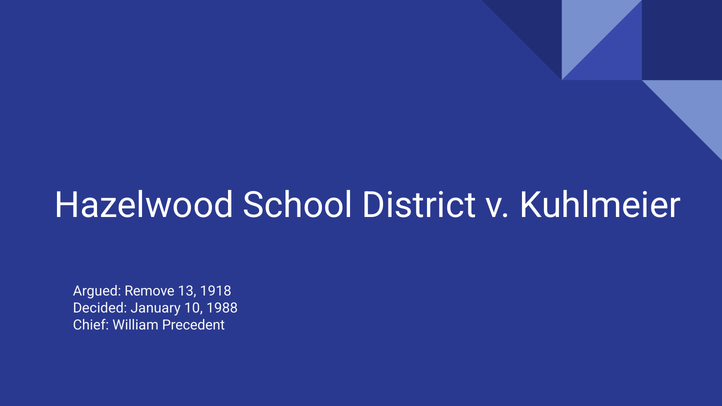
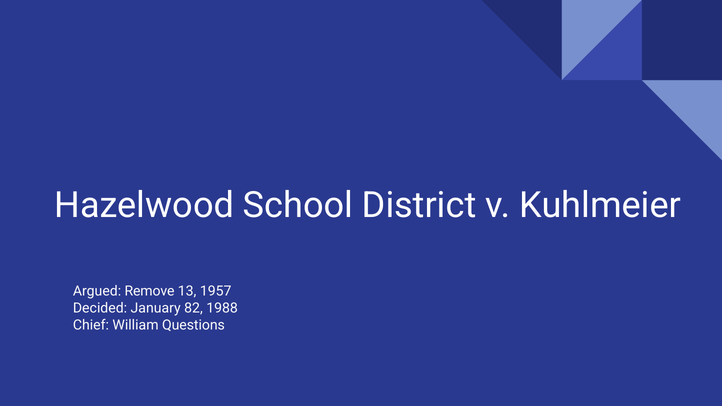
1918: 1918 -> 1957 (216, 291)
10: 10 -> 82 (193, 308)
Precedent: Precedent -> Questions (193, 325)
